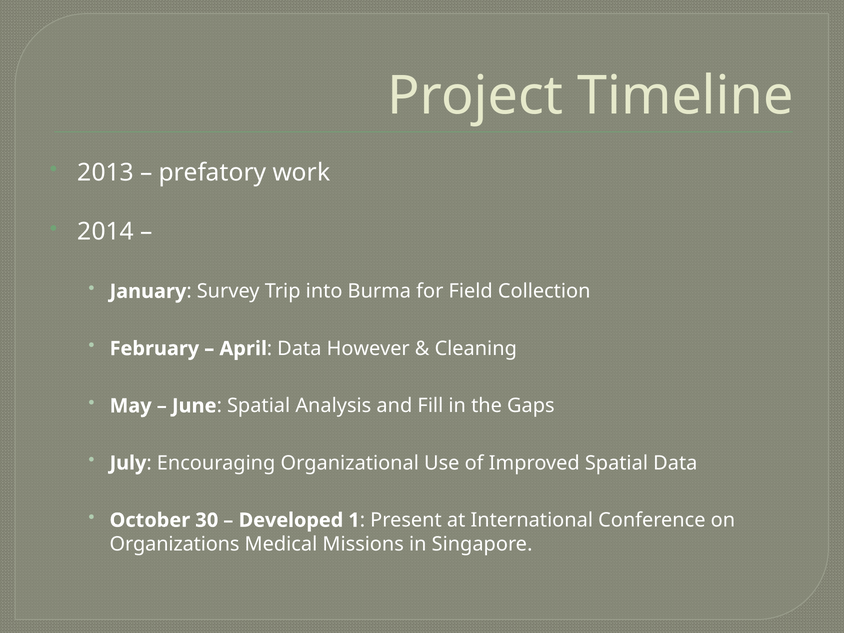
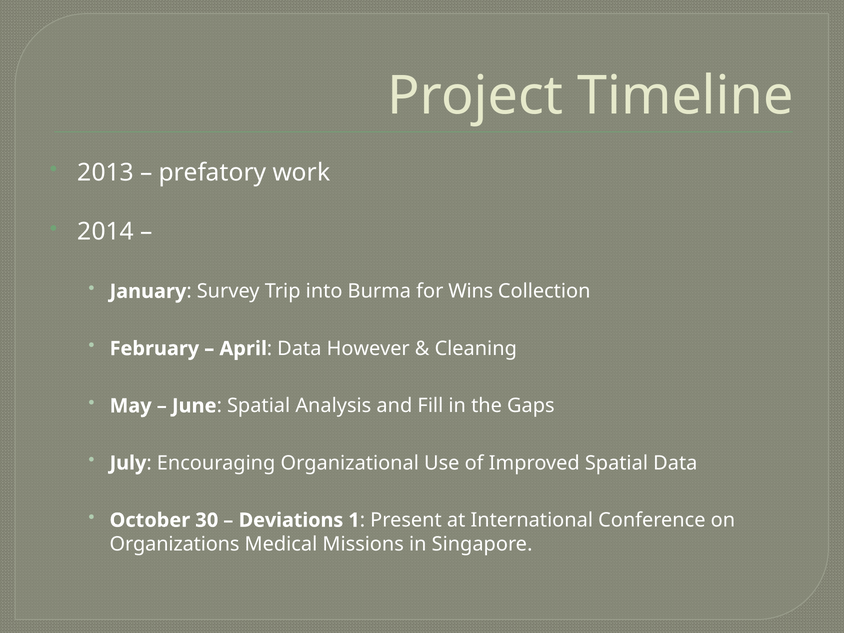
Field: Field -> Wins (471, 291)
Developed: Developed -> Deviations (291, 520)
